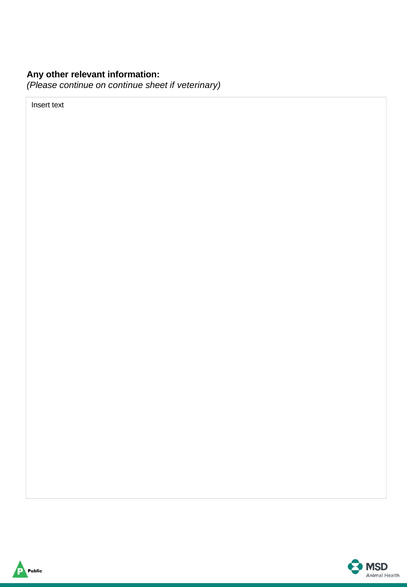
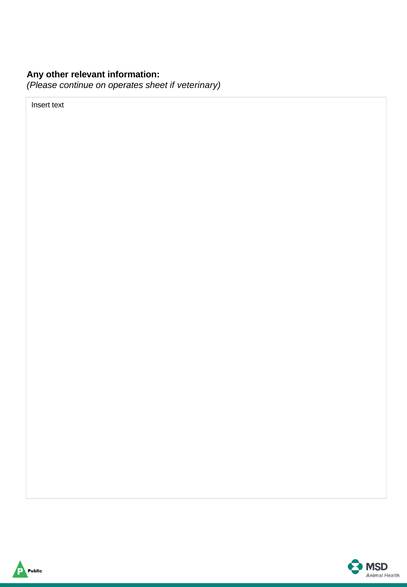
on continue: continue -> operates (126, 85)
